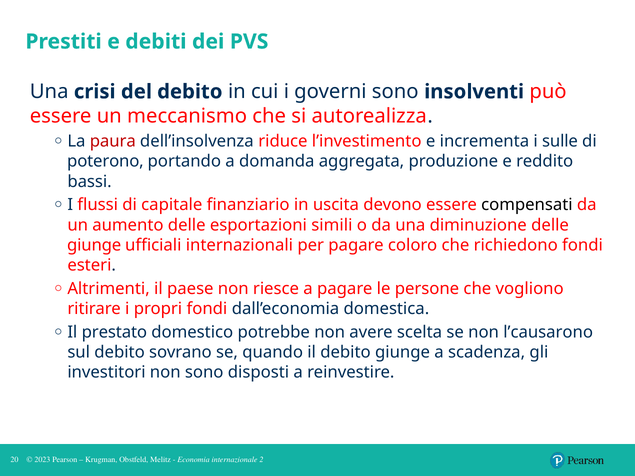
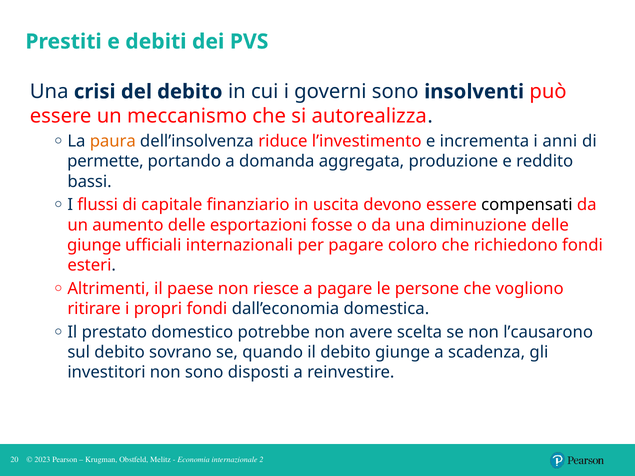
paura colour: red -> orange (113, 141)
sulle: sulle -> anni (560, 141)
poterono: poterono -> permette (105, 161)
simili: simili -> fosse (332, 225)
